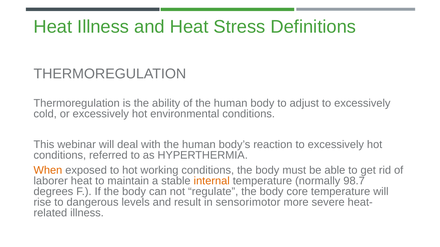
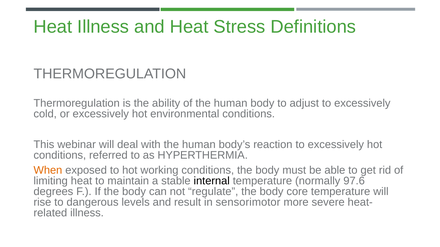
laborer: laborer -> limiting (51, 181)
internal colour: orange -> black (212, 181)
98.7: 98.7 -> 97.6 (354, 181)
